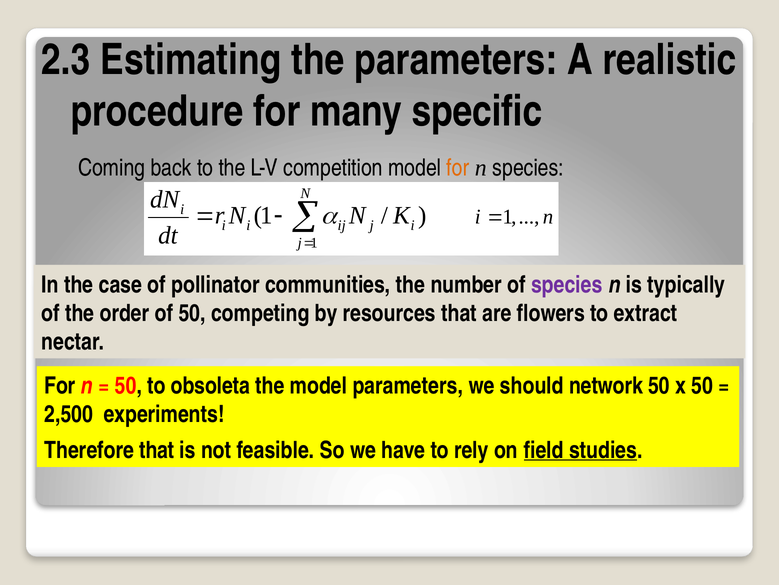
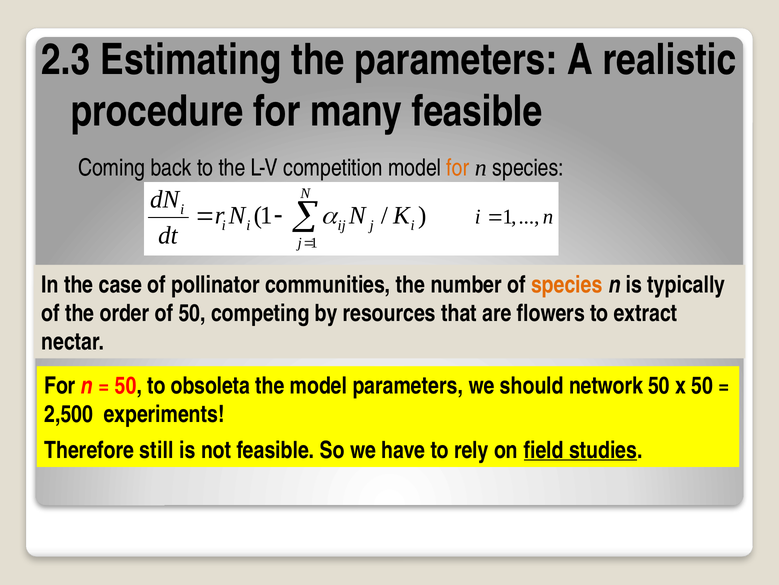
many specific: specific -> feasible (477, 112)
species colour: purple -> orange (567, 284)
Therefore that: that -> still (157, 450)
